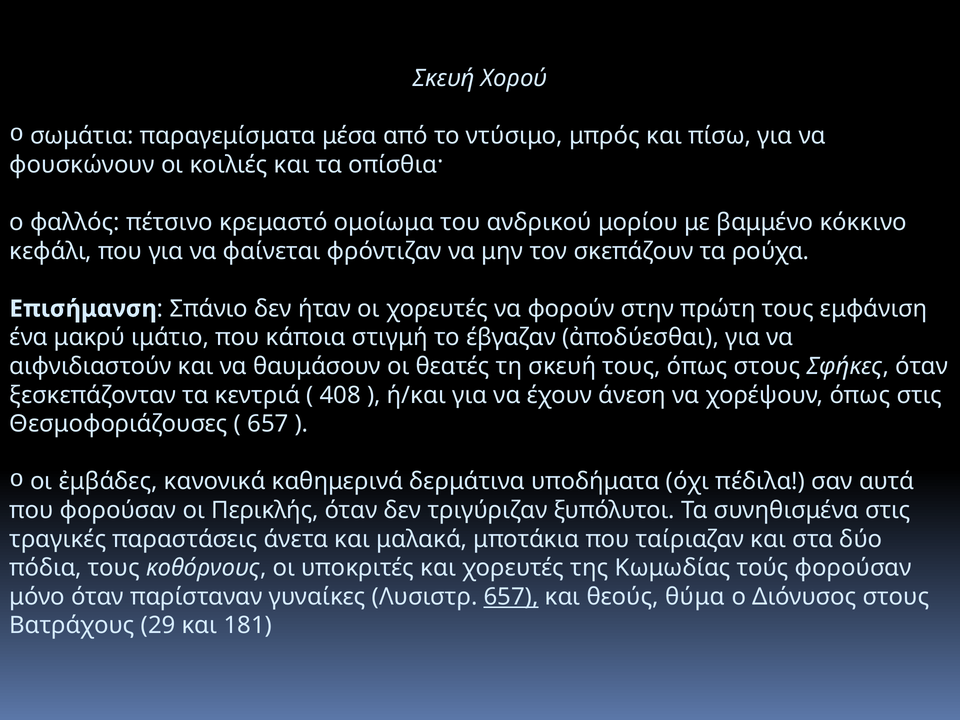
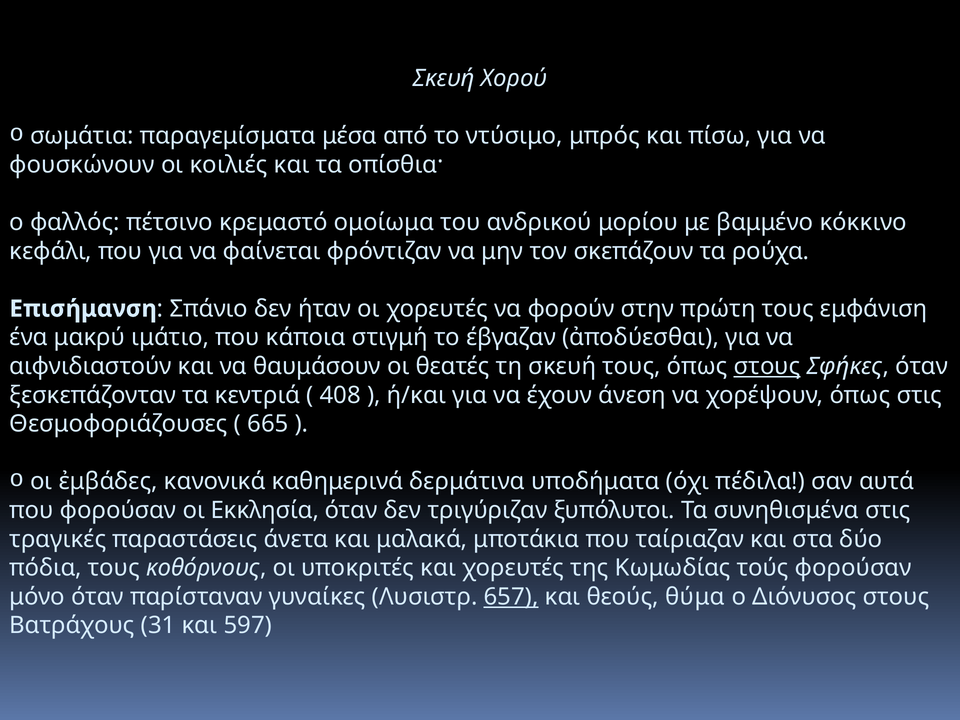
στους underline: none -> present (767, 366)
657: 657 -> 665 (268, 424)
Περικλής: Περικλής -> Εκκλησία (265, 510)
29: 29 -> 31 (158, 626)
181: 181 -> 597 (248, 626)
